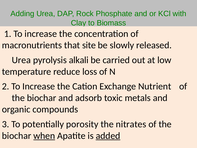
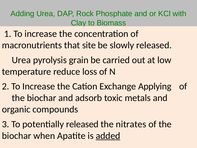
alkali: alkali -> grain (79, 60)
Nutrient: Nutrient -> Applying (155, 86)
potentially porosity: porosity -> released (82, 124)
when underline: present -> none (44, 135)
